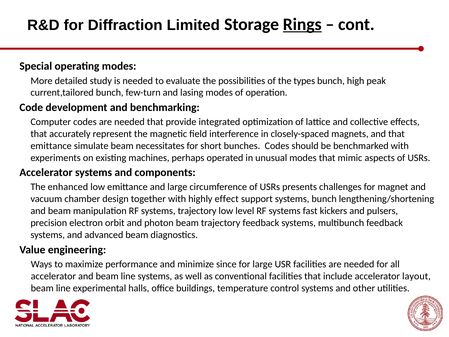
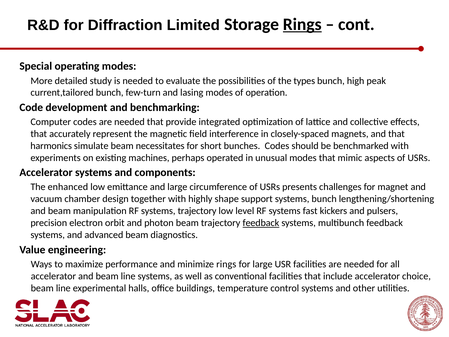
emittance: emittance -> harmonics (51, 146)
effect: effect -> shape (227, 199)
feedback underline: none -> present (261, 223)
minimize since: since -> rings (226, 264)
layout: layout -> choice (416, 276)
